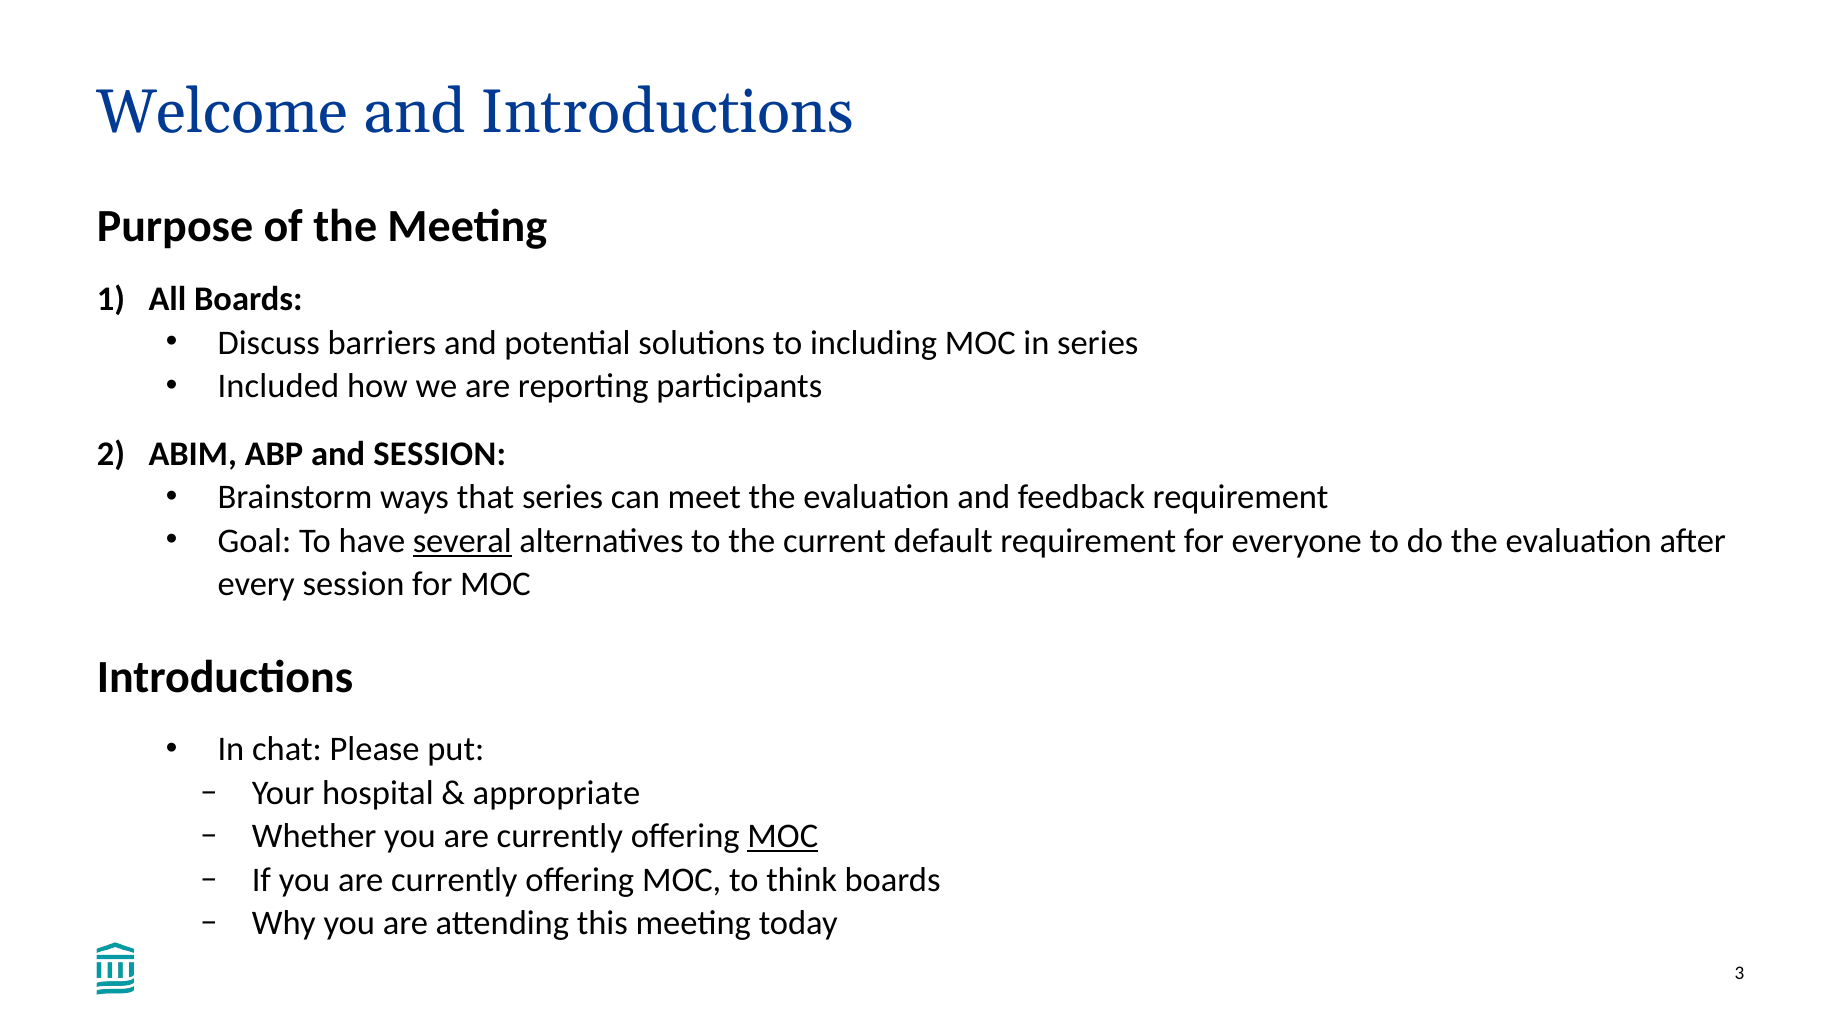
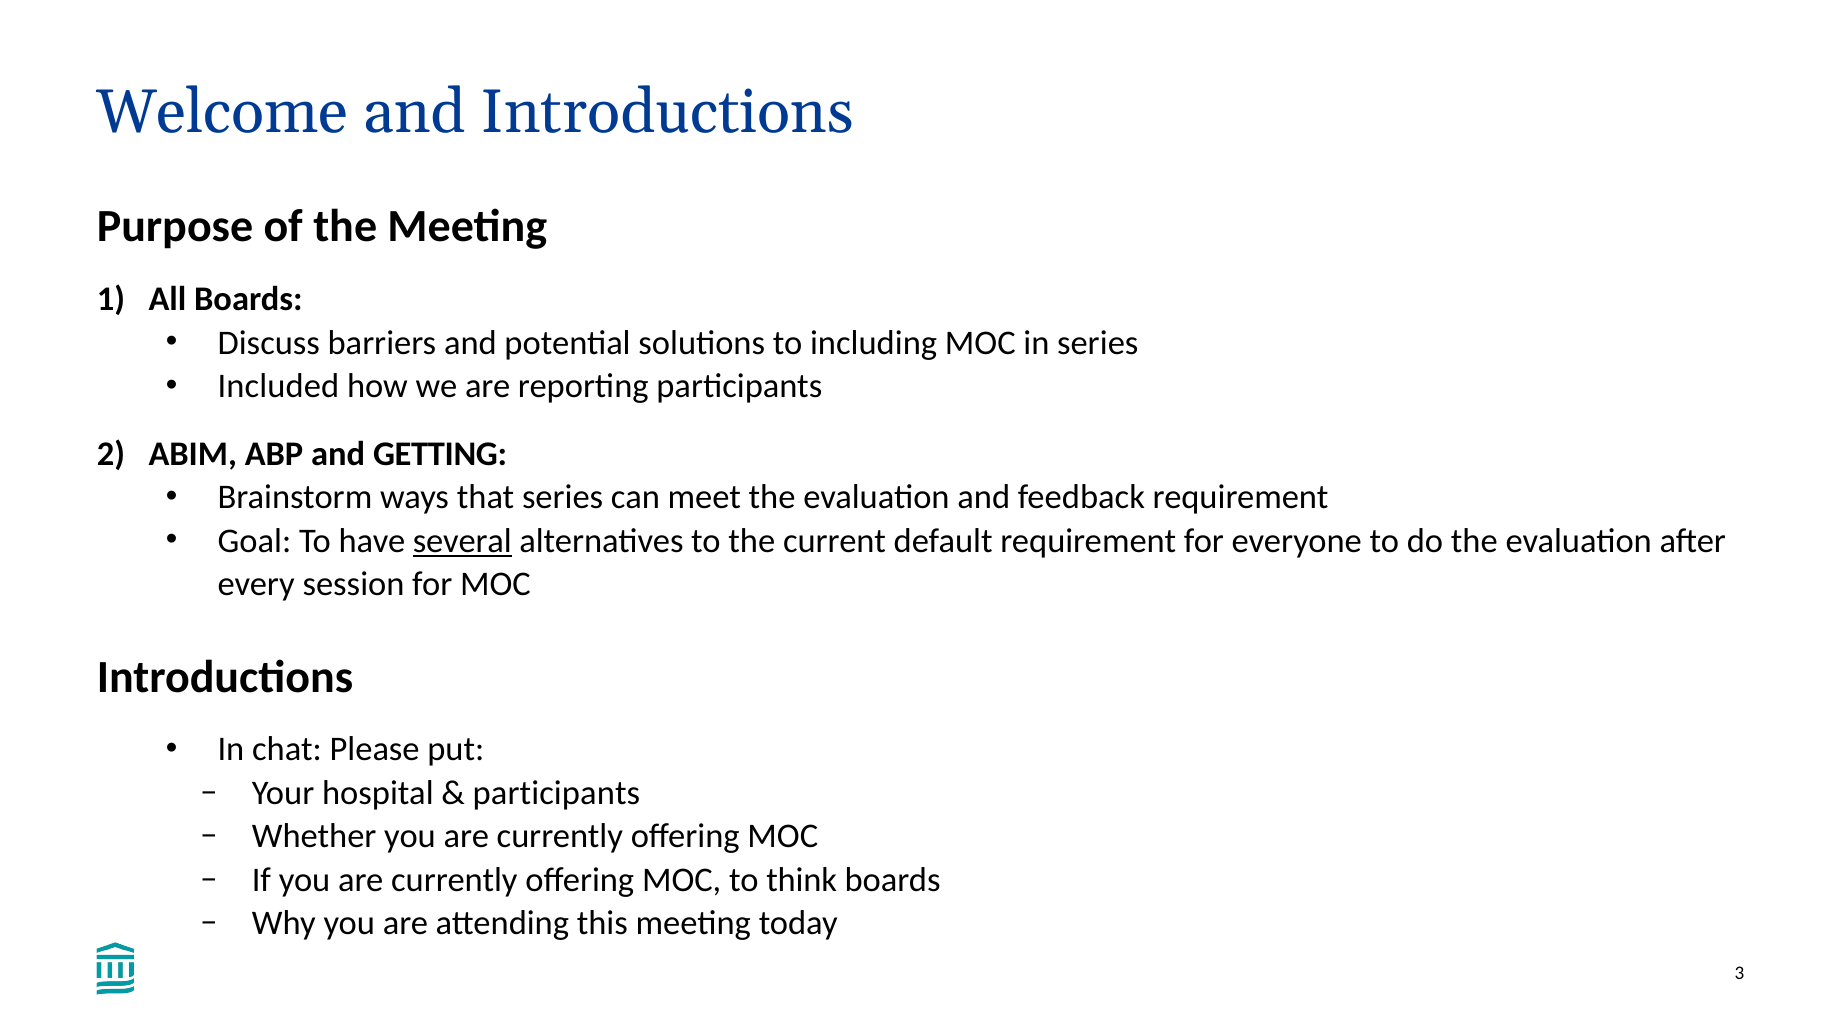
and SESSION: SESSION -> GETTING (440, 454)
appropriate: appropriate -> participants (556, 793)
MOC underline: present -> none (783, 837)
